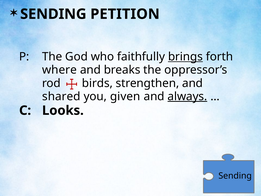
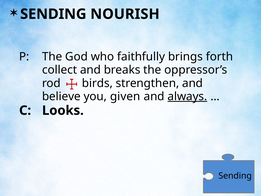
PETITION: PETITION -> NOURISH (125, 14)
brings underline: present -> none (185, 57)
where: where -> collect (60, 70)
shared: shared -> believe (61, 96)
